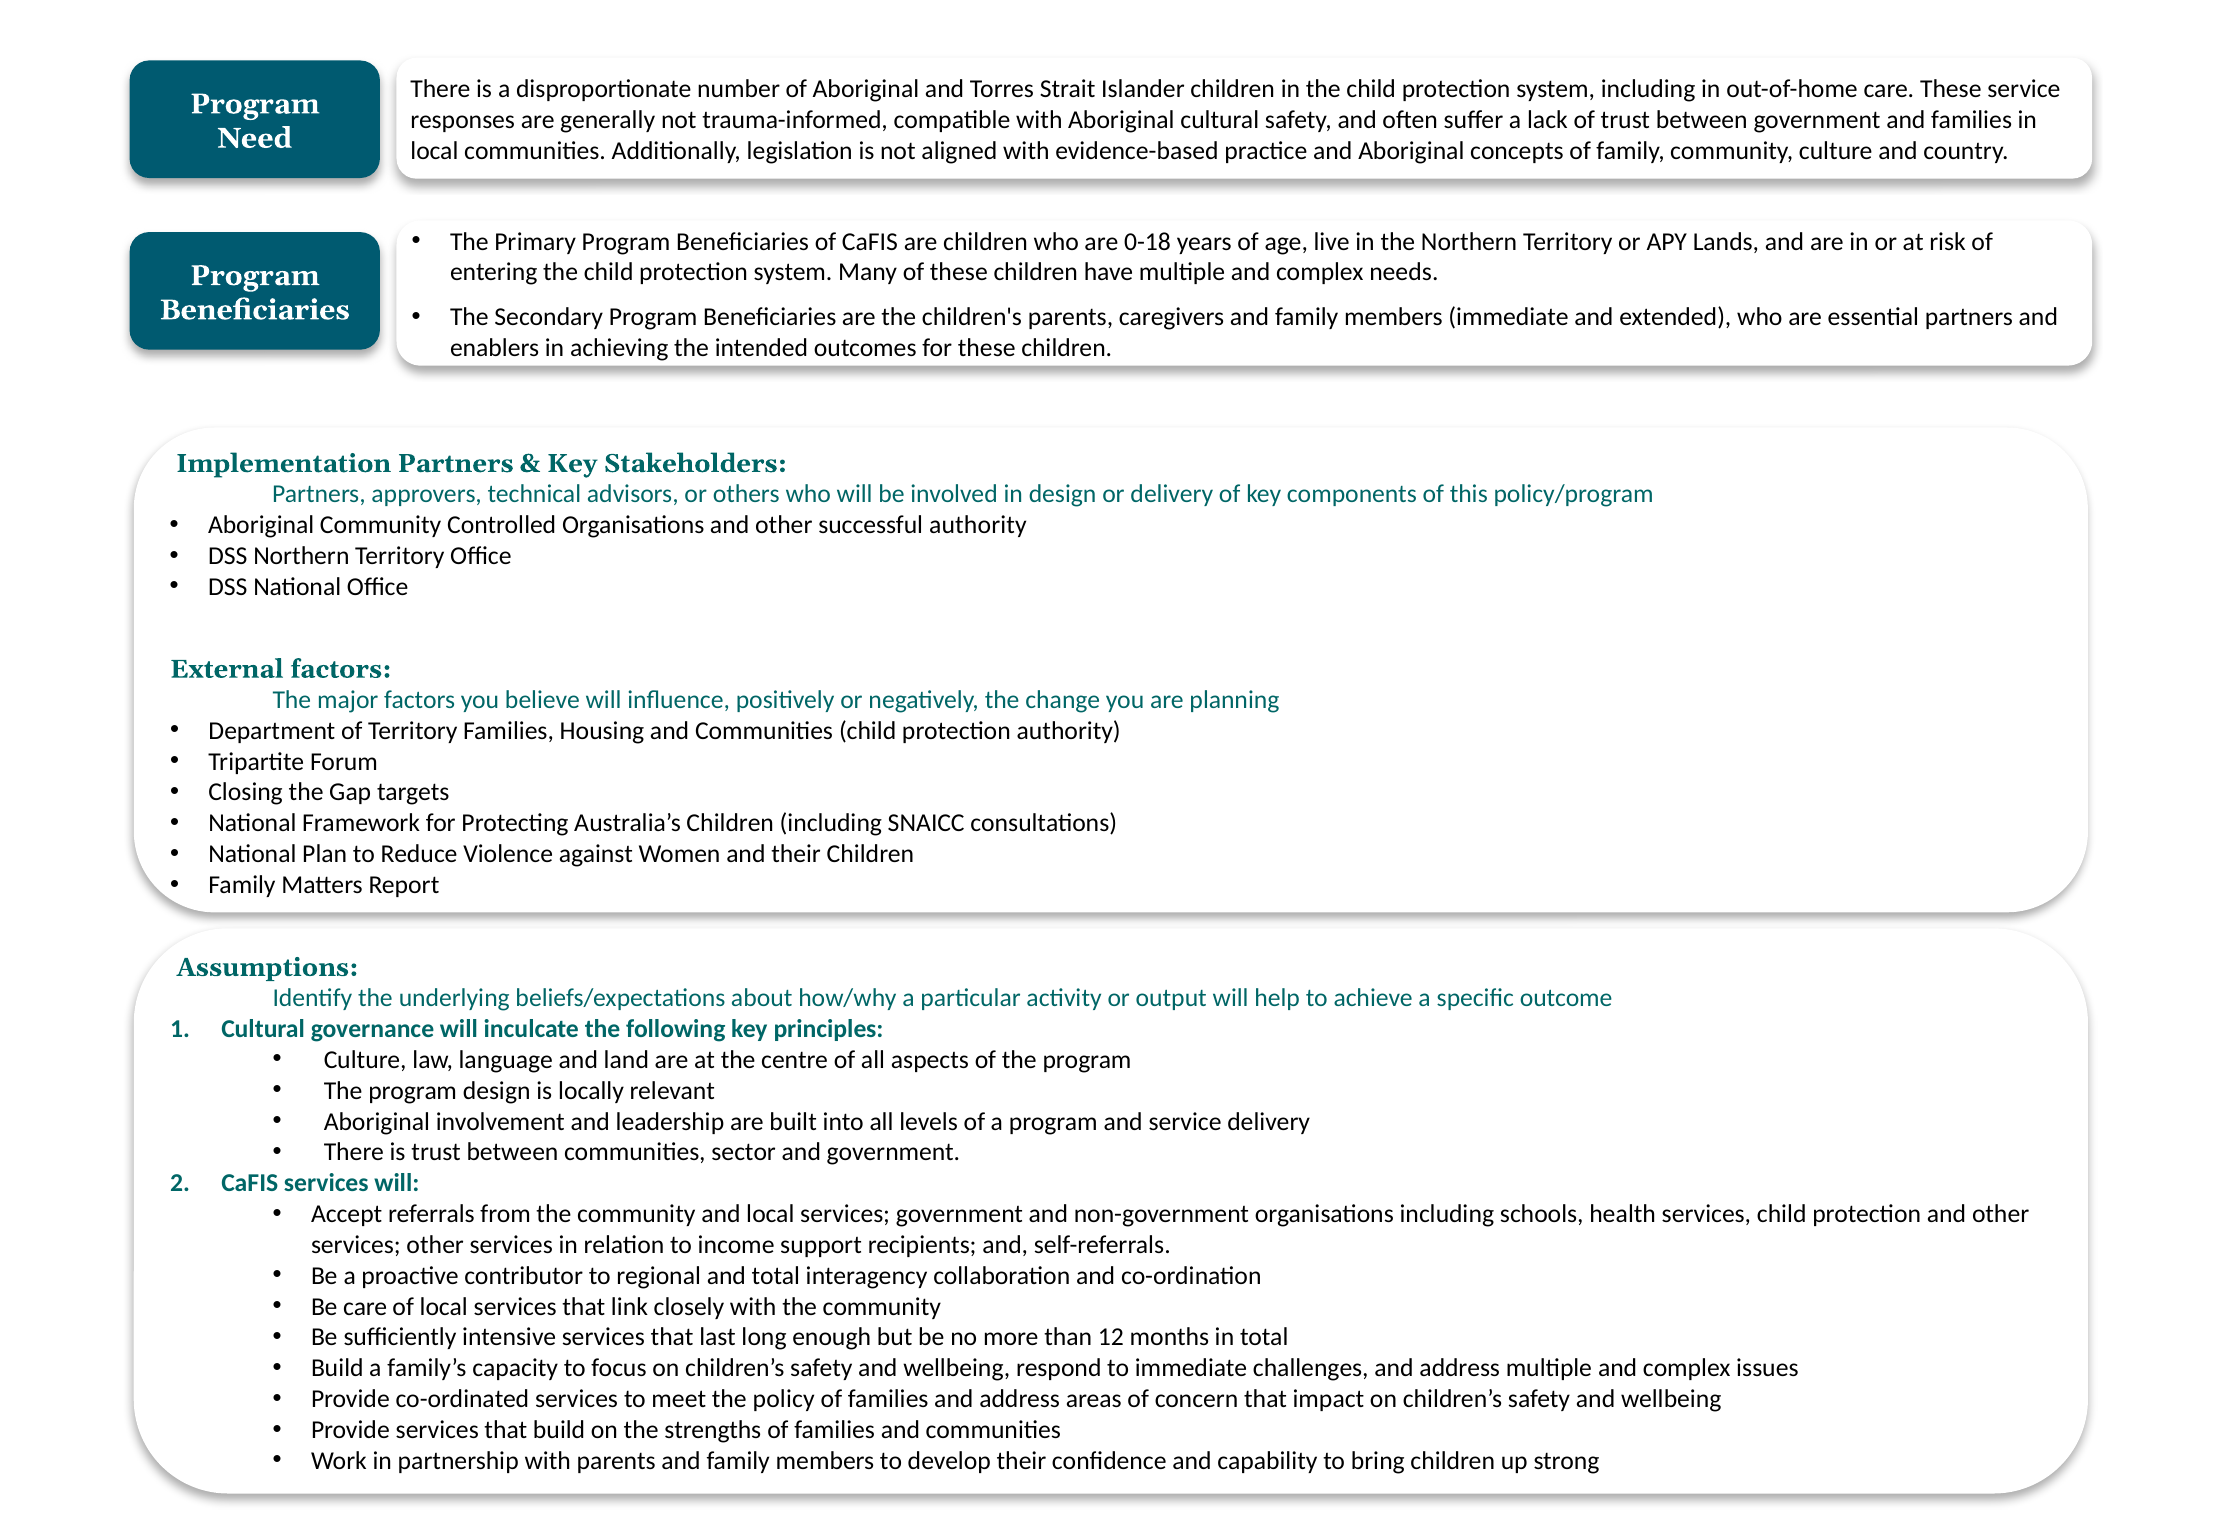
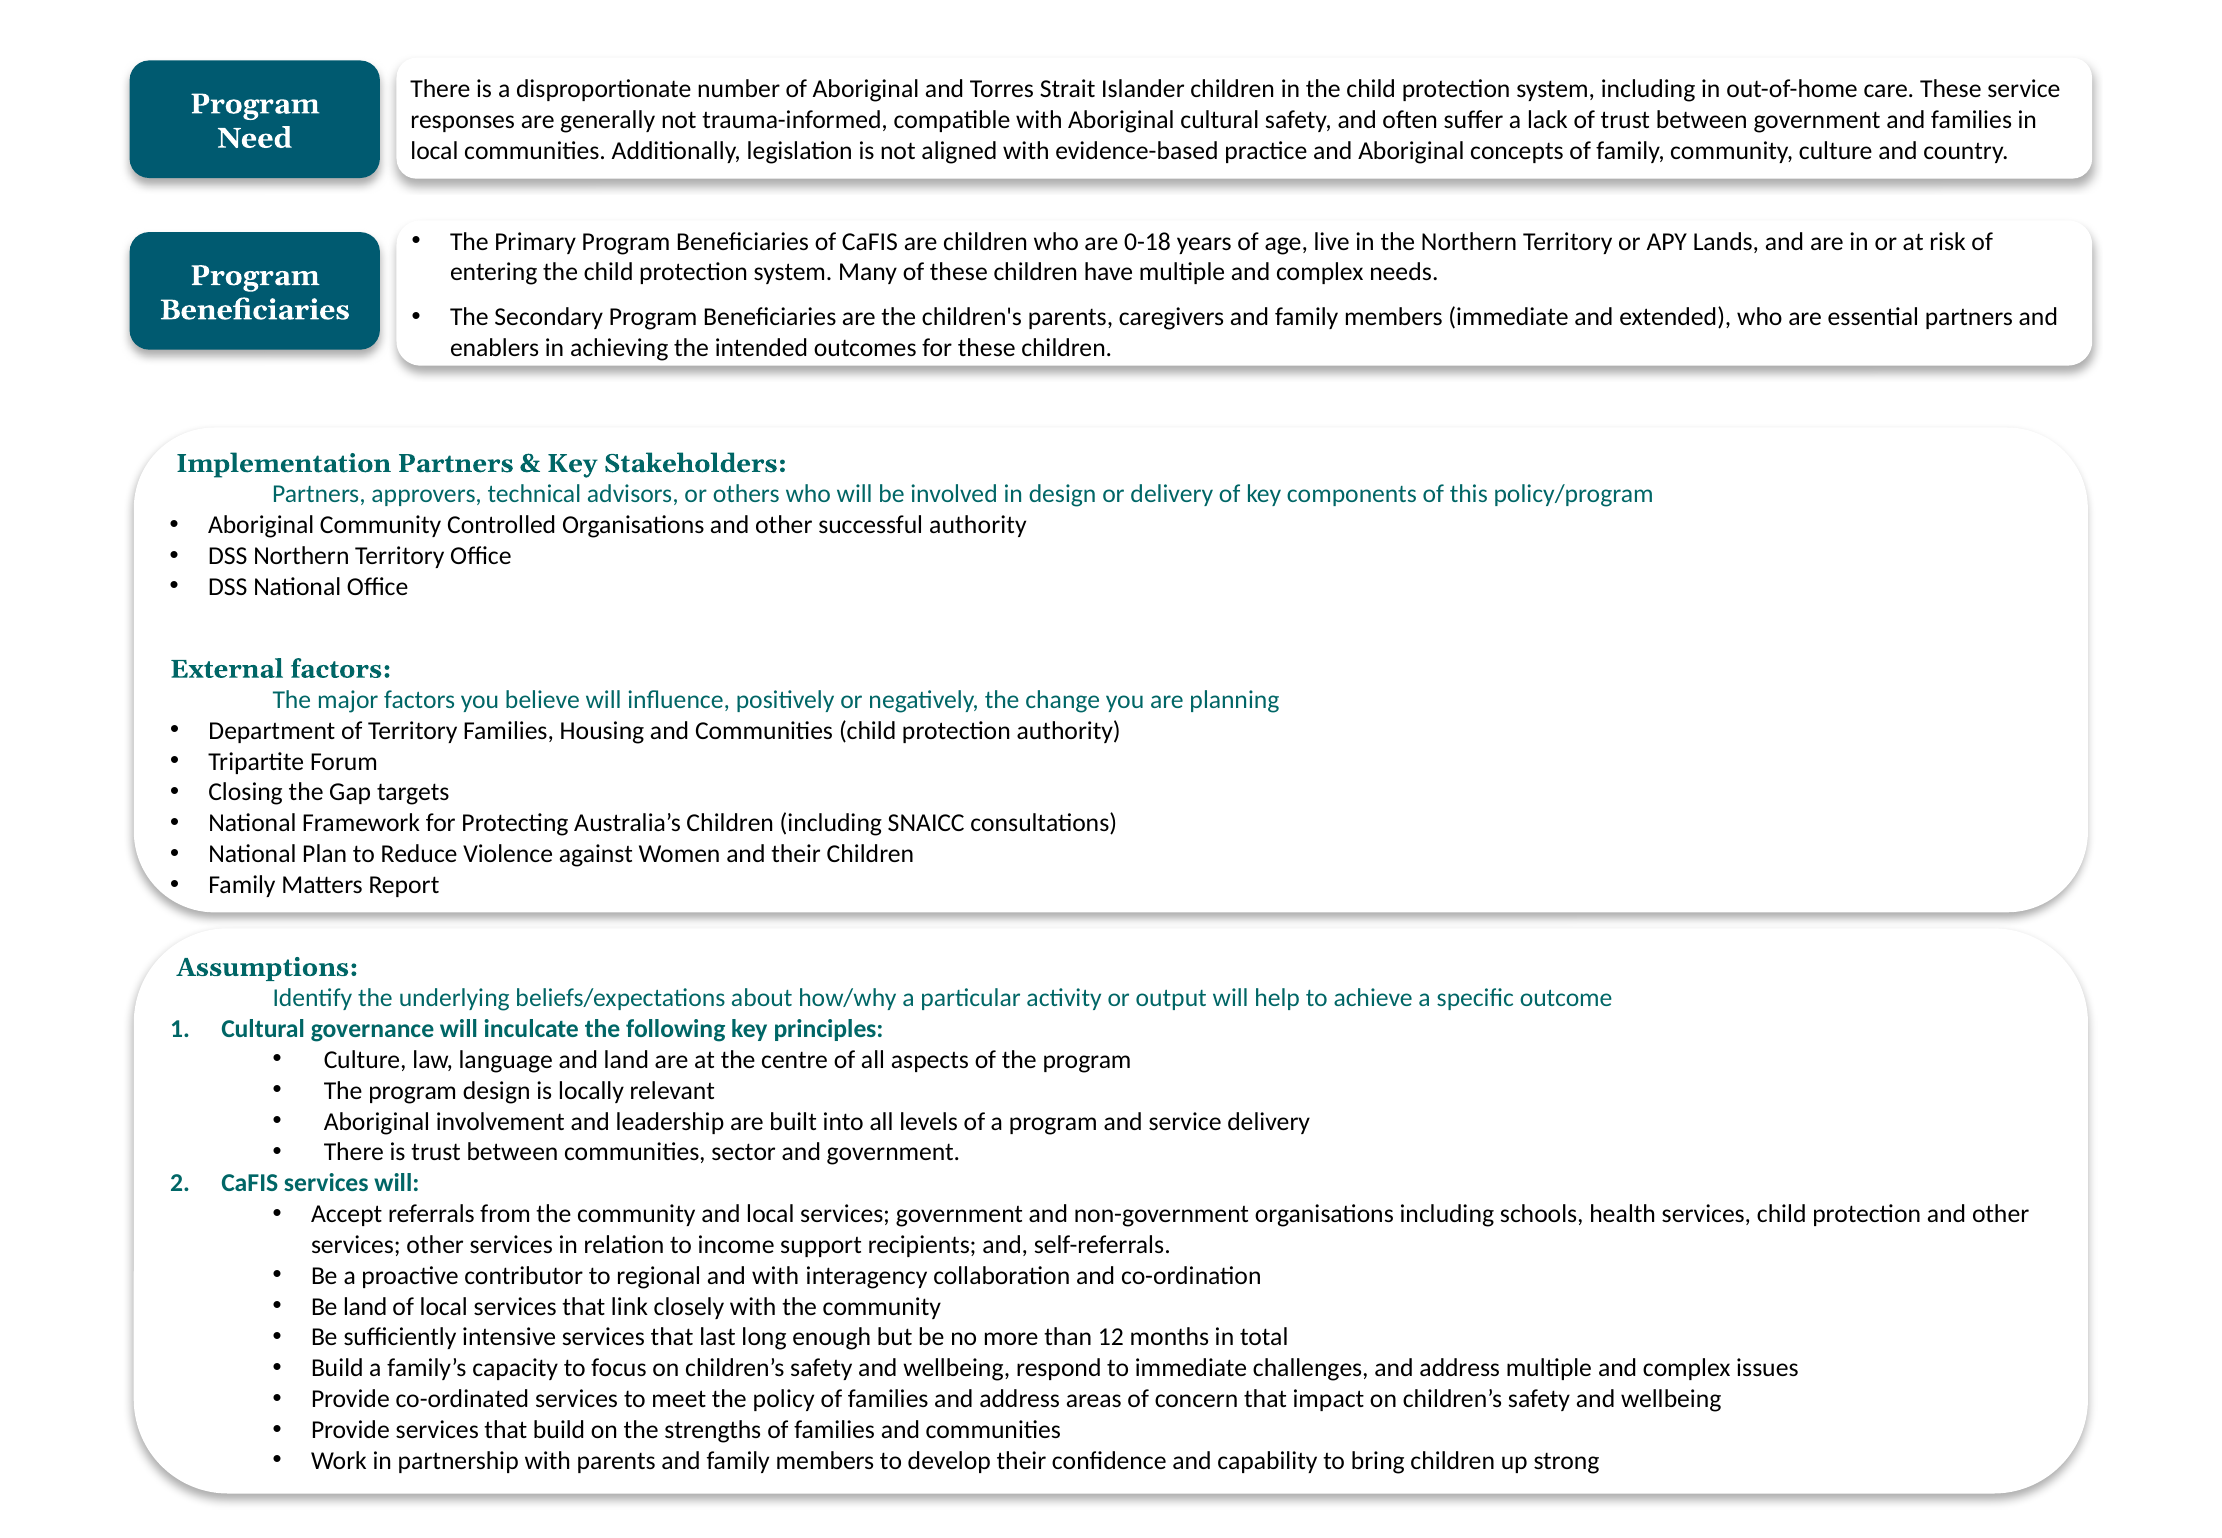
and total: total -> with (776, 1276)
Be care: care -> land (365, 1307)
